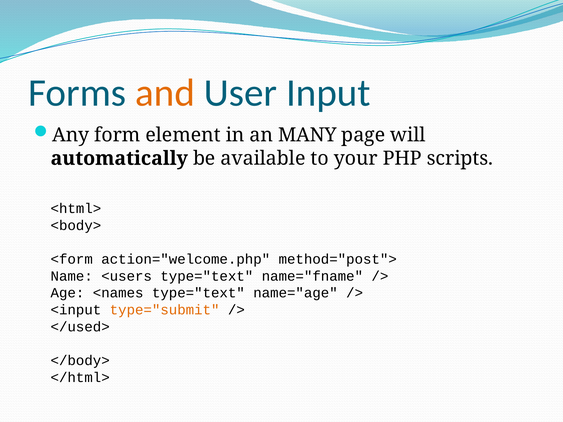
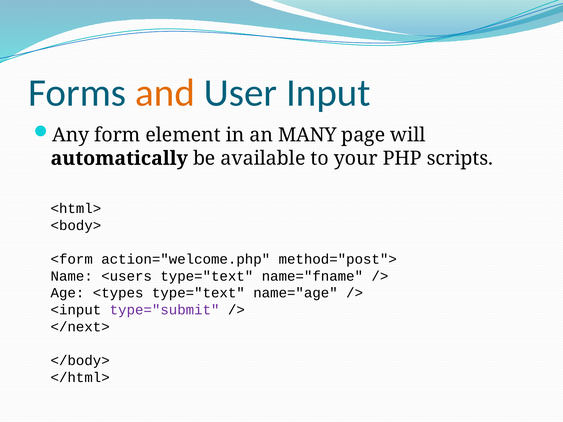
<names: <names -> <types (118, 293)
type="submit colour: orange -> purple (165, 310)
</used>: </used> -> </next> (80, 327)
